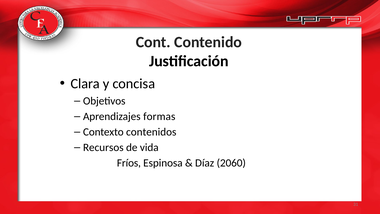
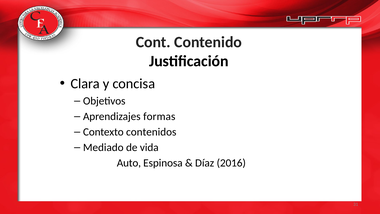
Recursos: Recursos -> Mediado (103, 147)
Fríos: Fríos -> Auto (129, 163)
2060: 2060 -> 2016 (231, 163)
